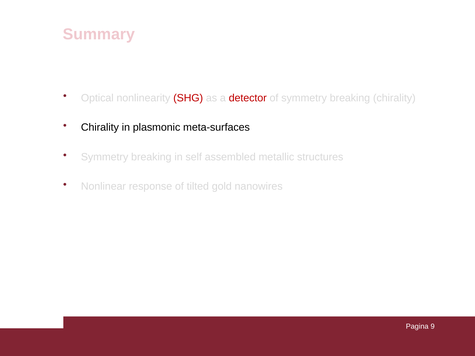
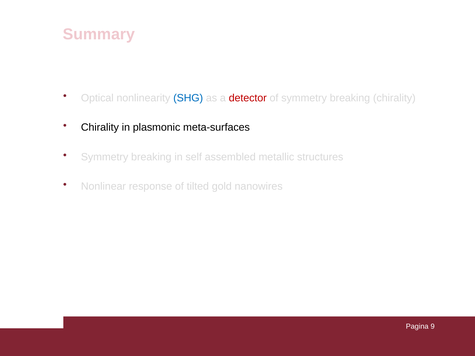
SHG colour: red -> blue (188, 98)
